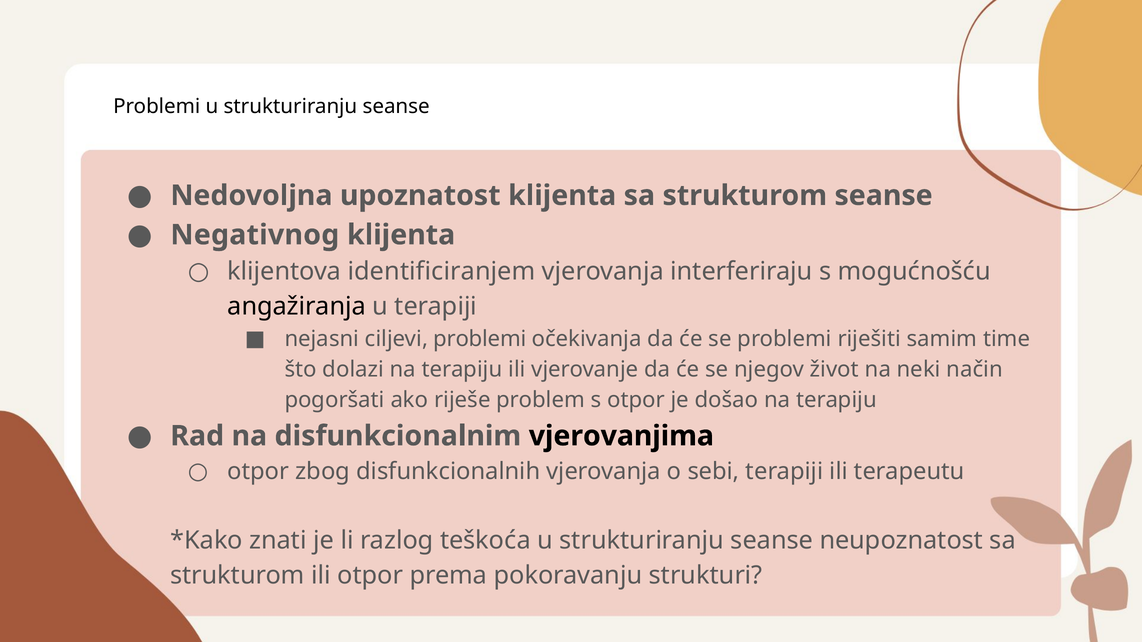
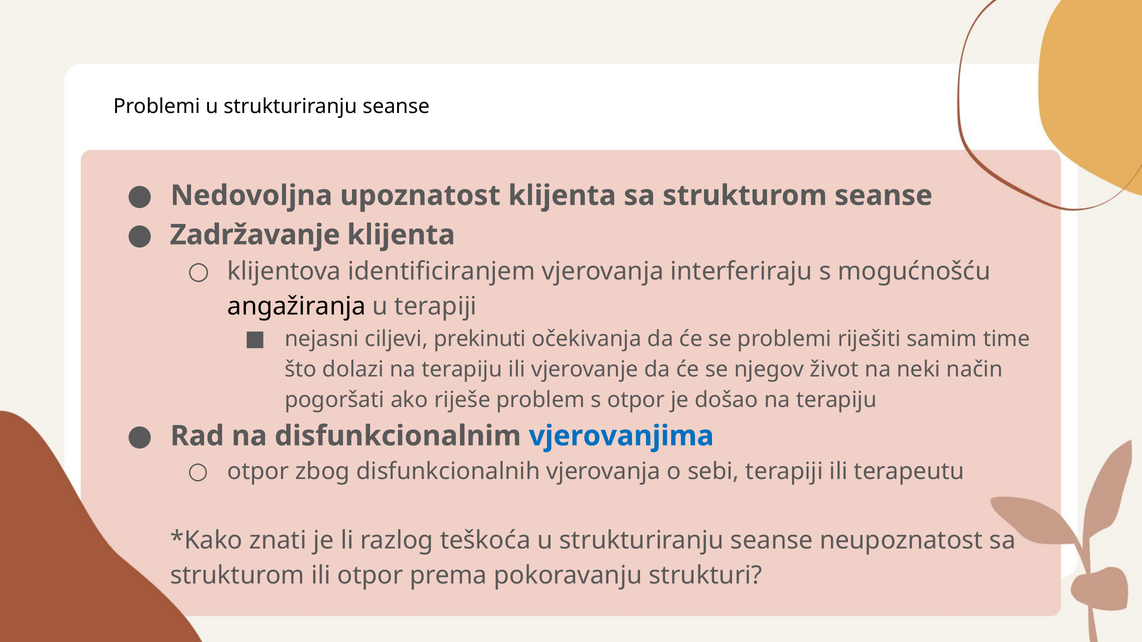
Negativnog: Negativnog -> Zadržavanje (255, 235)
ciljevi problemi: problemi -> prekinuti (480, 339)
vjerovanjima colour: black -> blue (621, 436)
